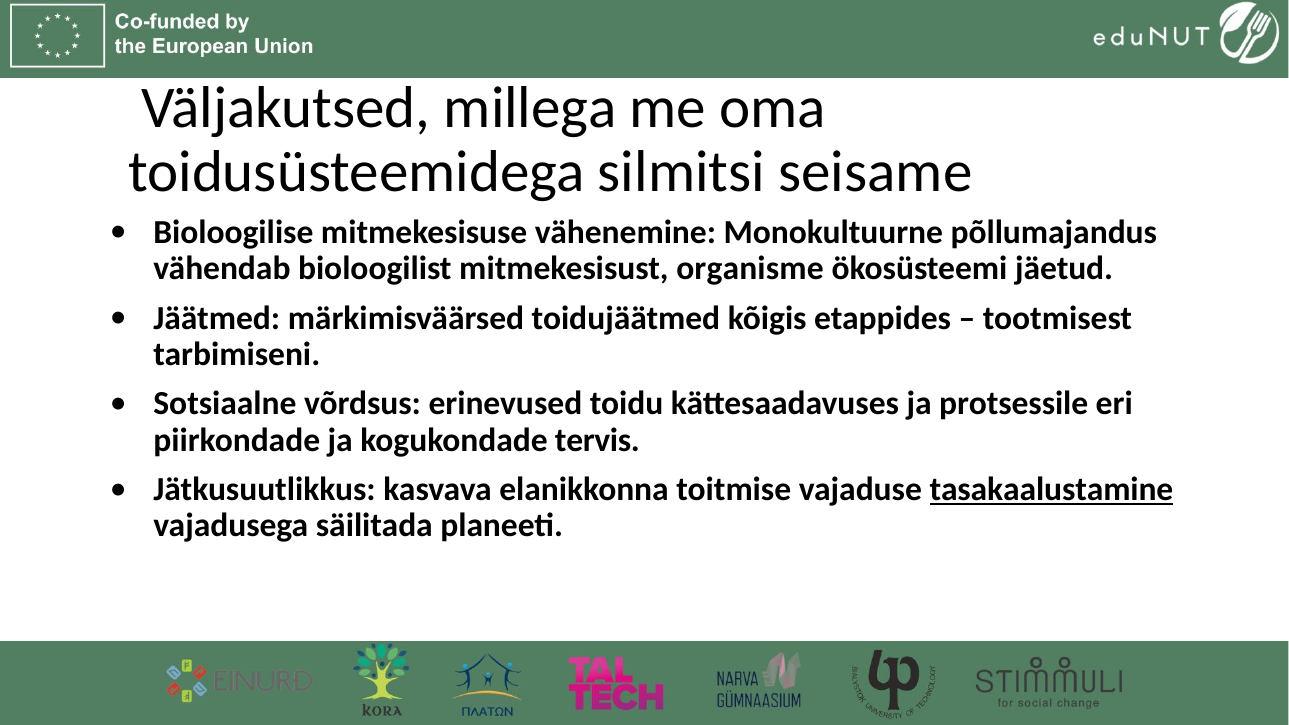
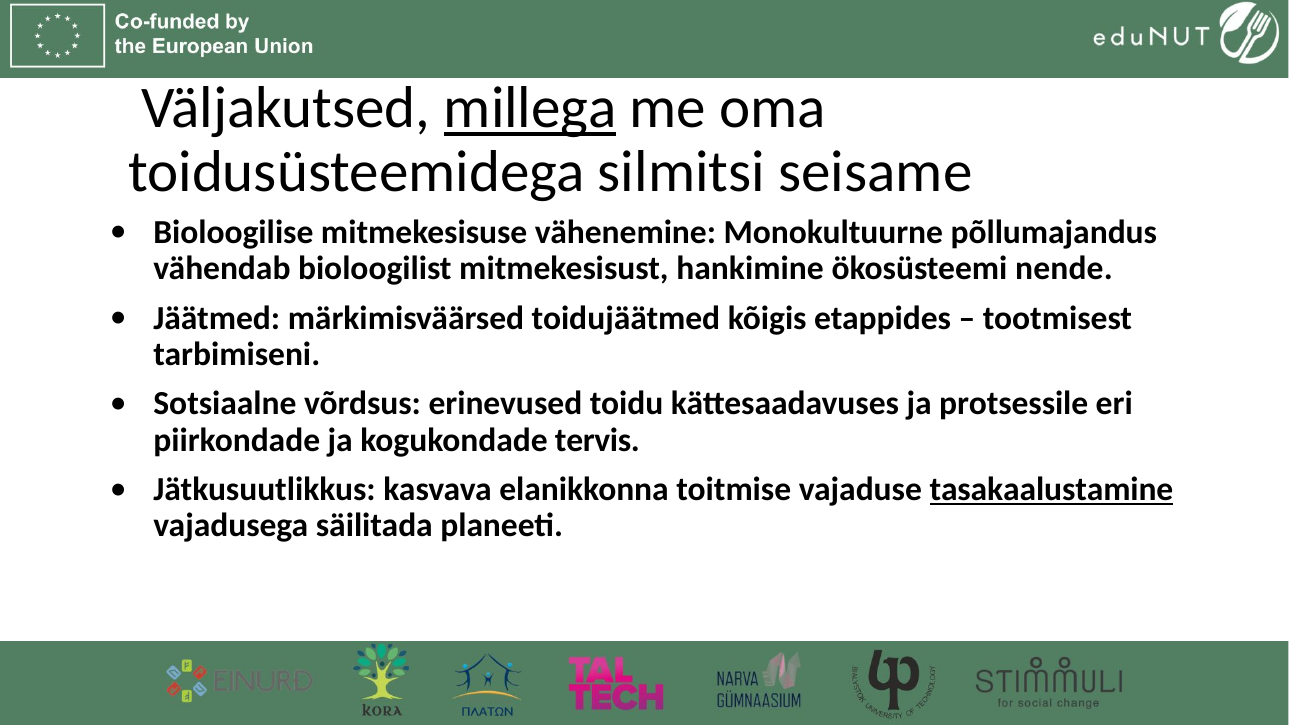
millega underline: none -> present (530, 108)
organisme: organisme -> hankimine (750, 268)
jäetud: jäetud -> nende (1064, 268)
